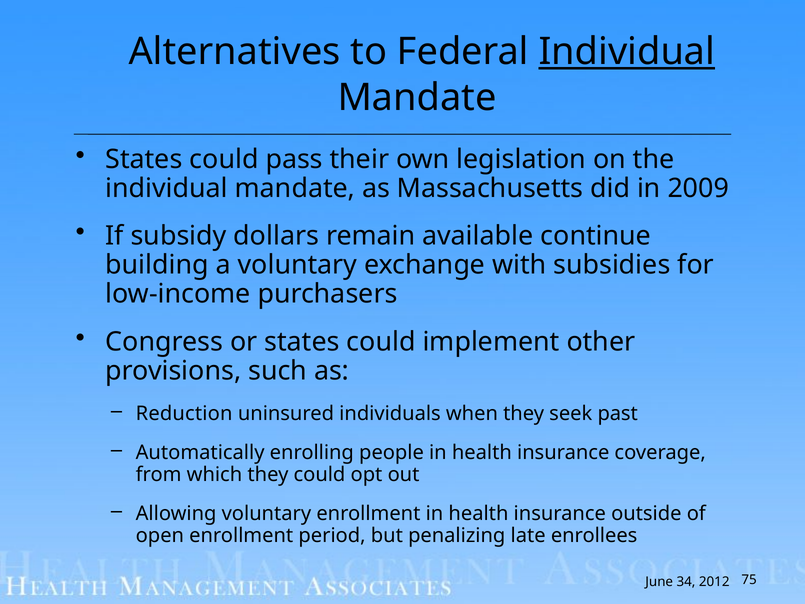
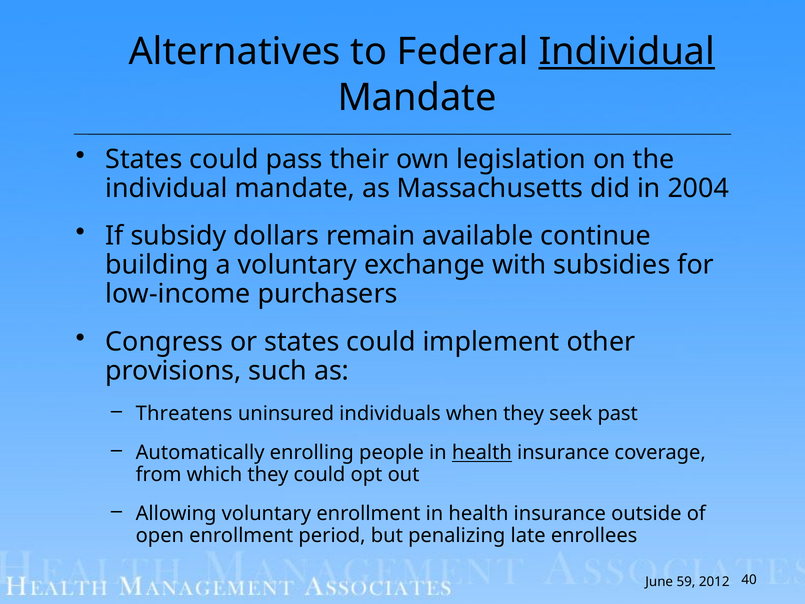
2009: 2009 -> 2004 (698, 188)
Reduction: Reduction -> Threatens (184, 413)
health underline: none -> present (482, 453)
34: 34 -> 59 (686, 582)
75: 75 -> 40 (749, 579)
